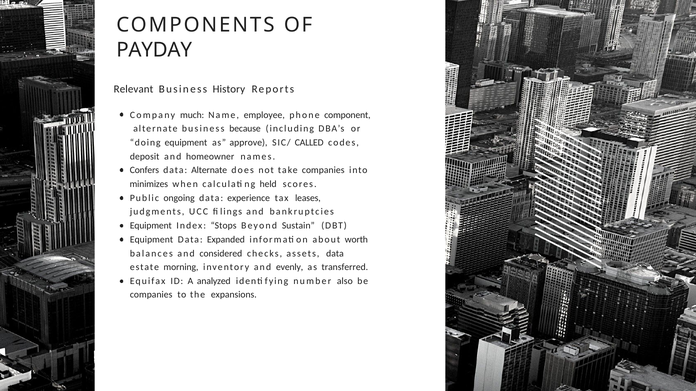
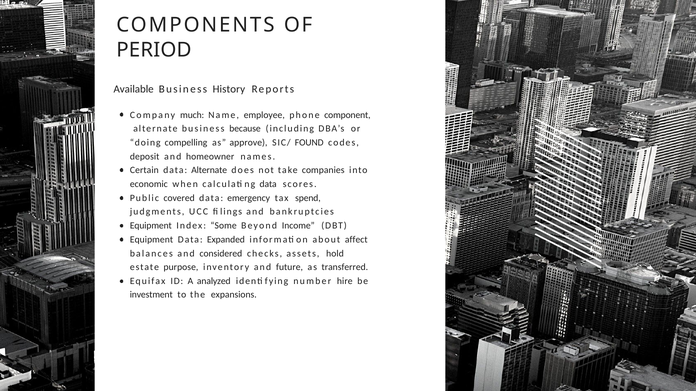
PAYDAY: PAYDAY -> PERIOD (154, 50)
Relevant: Relevant -> Available (134, 89)
doing equipment: equipment -> compelling (186, 143)
CALLED: CALLED -> FOUND (309, 143)
Confers: Confers -> Certain (144, 170)
minimizes: minimizes -> economic (149, 184)
calculating held: held -> data (268, 184)
ongoing: ongoing -> covered (179, 198)
experience: experience -> emergency (249, 198)
leases: leases -> spend (308, 198)
Stops: Stops -> Some (224, 226)
Sustain: Sustain -> Income (298, 226)
worth: worth -> affect (356, 240)
assets data: data -> hold (335, 254)
morning: morning -> purpose (181, 268)
evenly: evenly -> future (290, 268)
also: also -> hire (345, 281)
companies: companies -> investment (151, 295)
